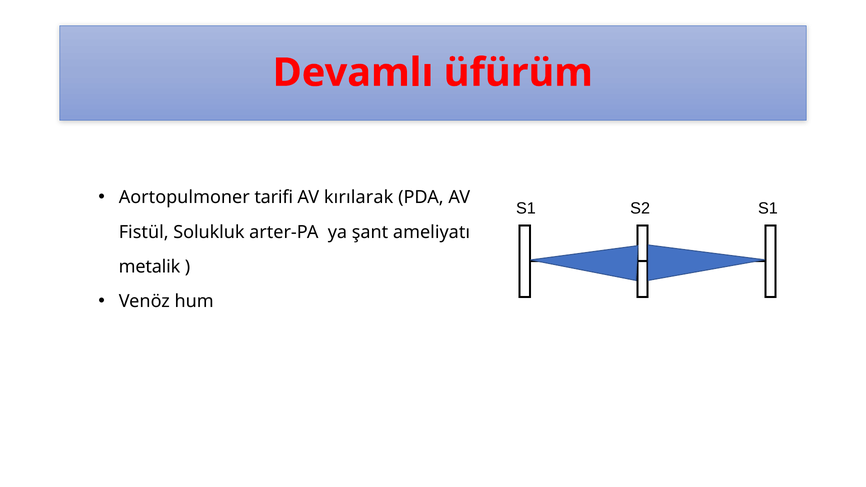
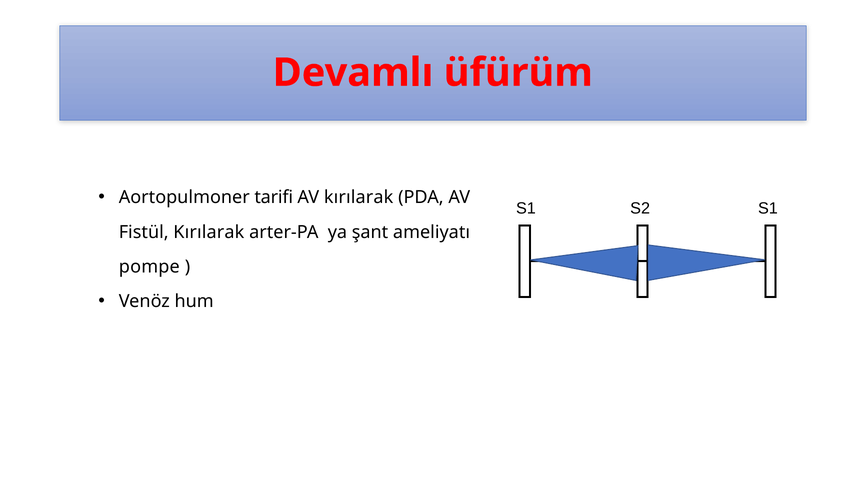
Fistül Solukluk: Solukluk -> Kırılarak (209, 232)
metalik: metalik -> pompe (149, 267)
